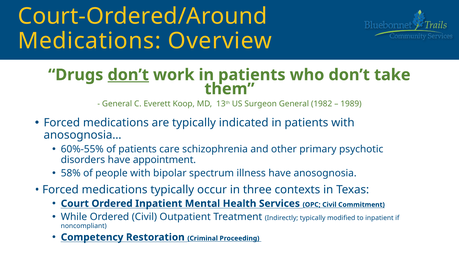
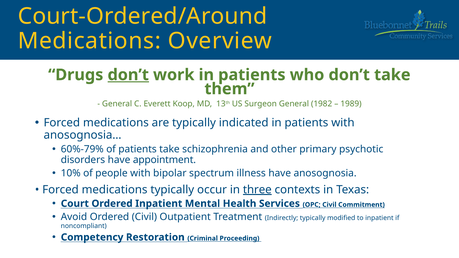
60%-55%: 60%-55% -> 60%-79% (82, 149)
patients care: care -> take (169, 149)
58%: 58% -> 10% (71, 173)
three underline: none -> present (257, 190)
While: While -> Avoid (74, 217)
